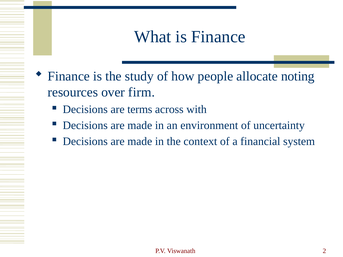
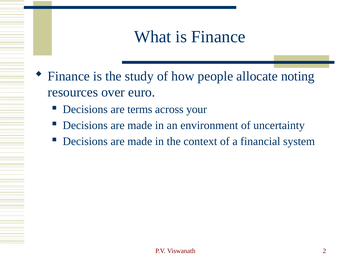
firm: firm -> euro (142, 92)
with: with -> your (197, 109)
